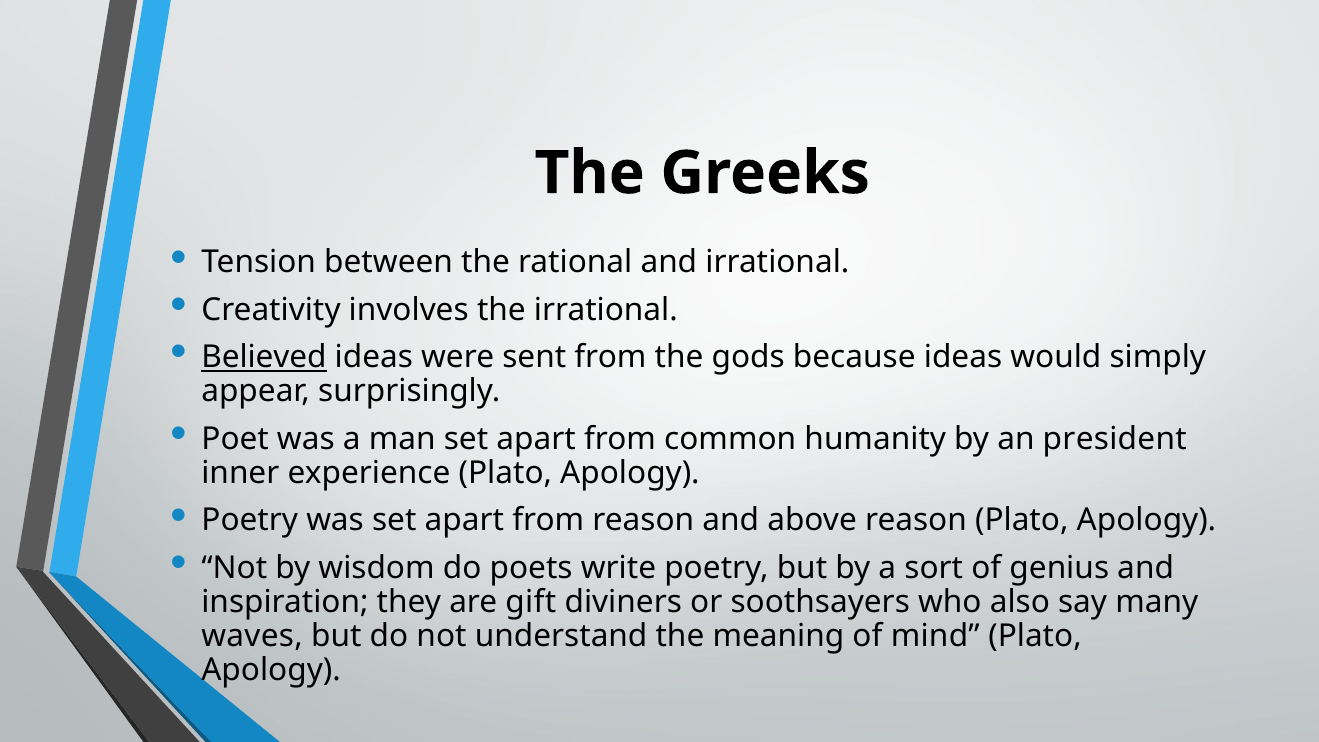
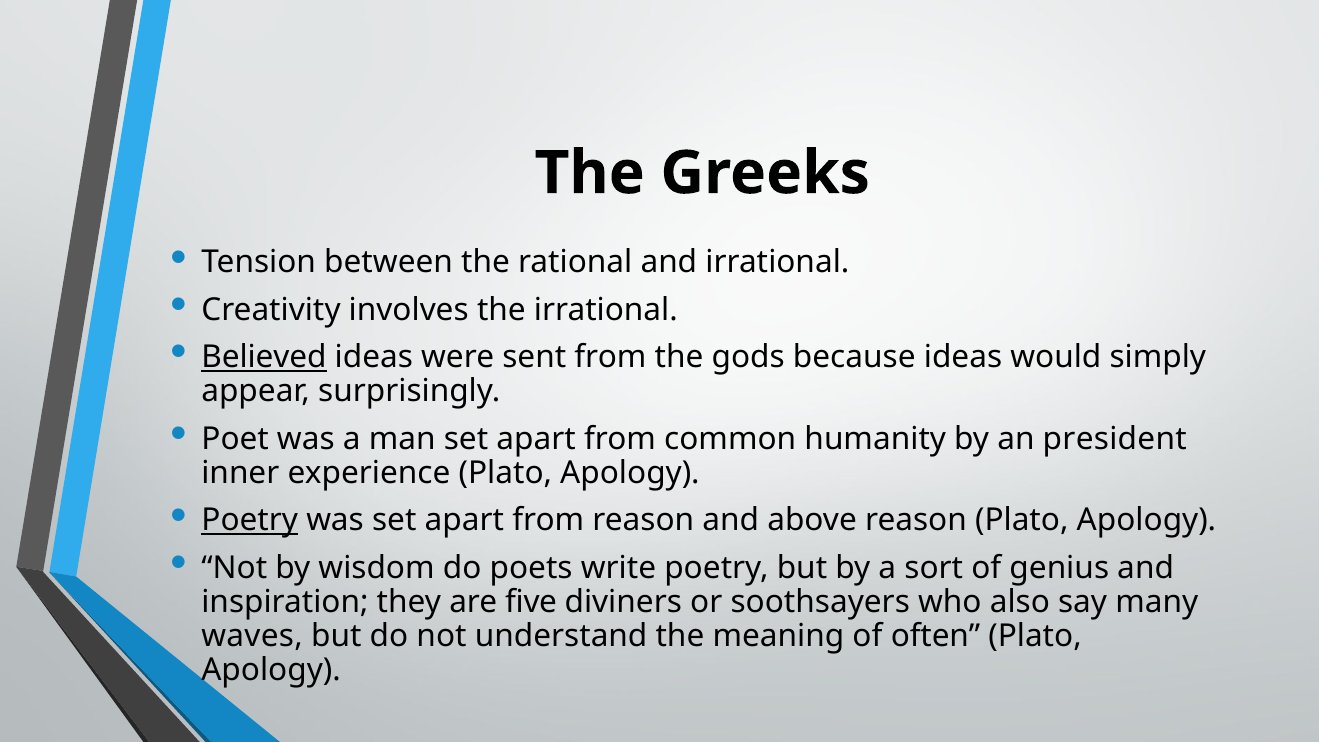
Poetry underline: none -> present (250, 520)
gift: gift -> five (531, 602)
mind: mind -> often (935, 636)
